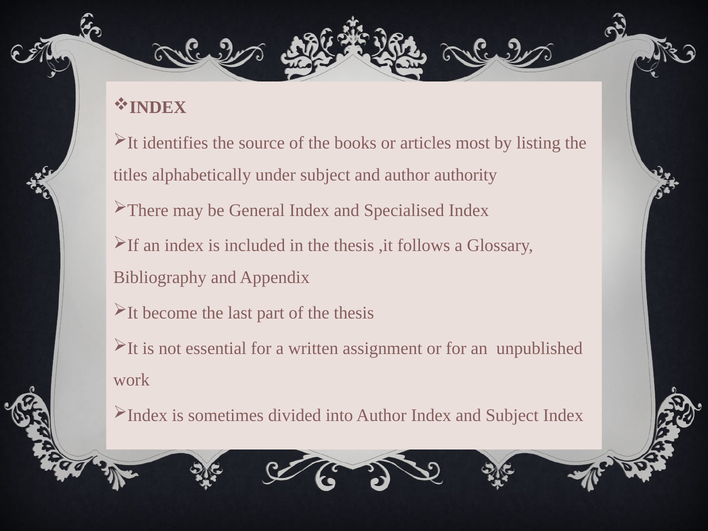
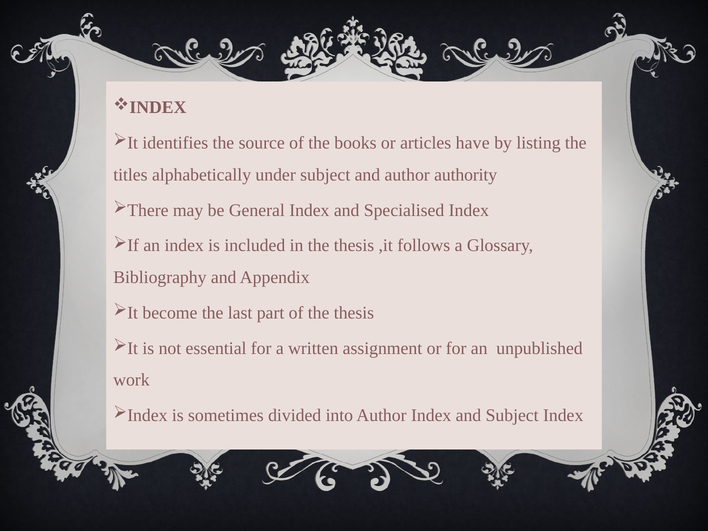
most: most -> have (473, 143)
